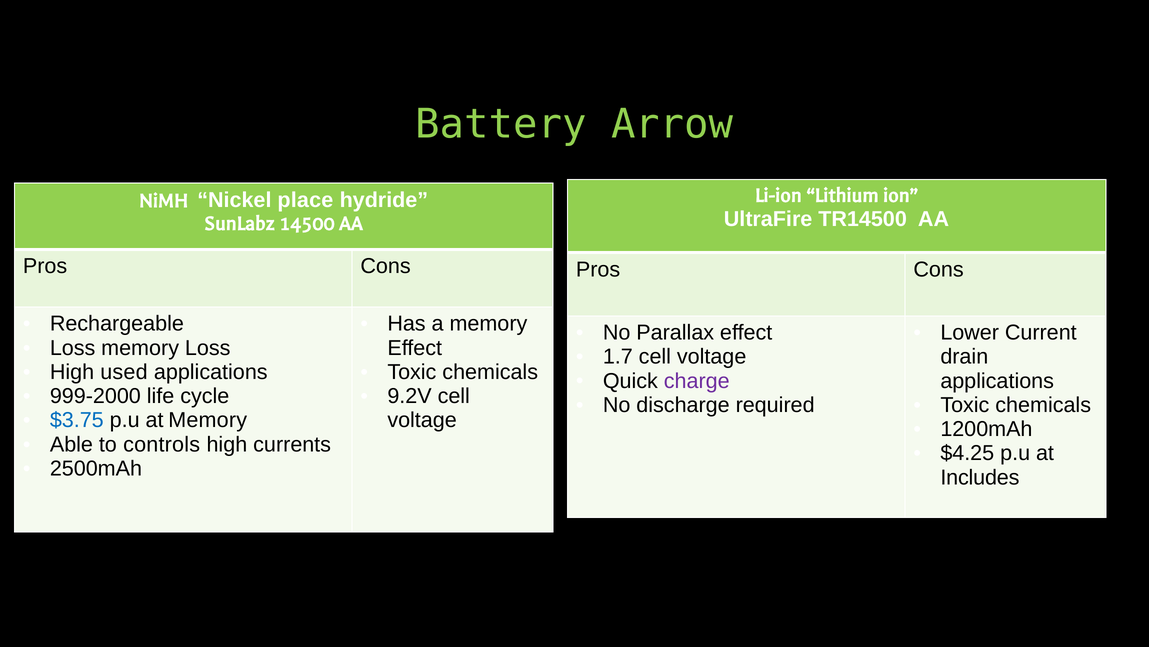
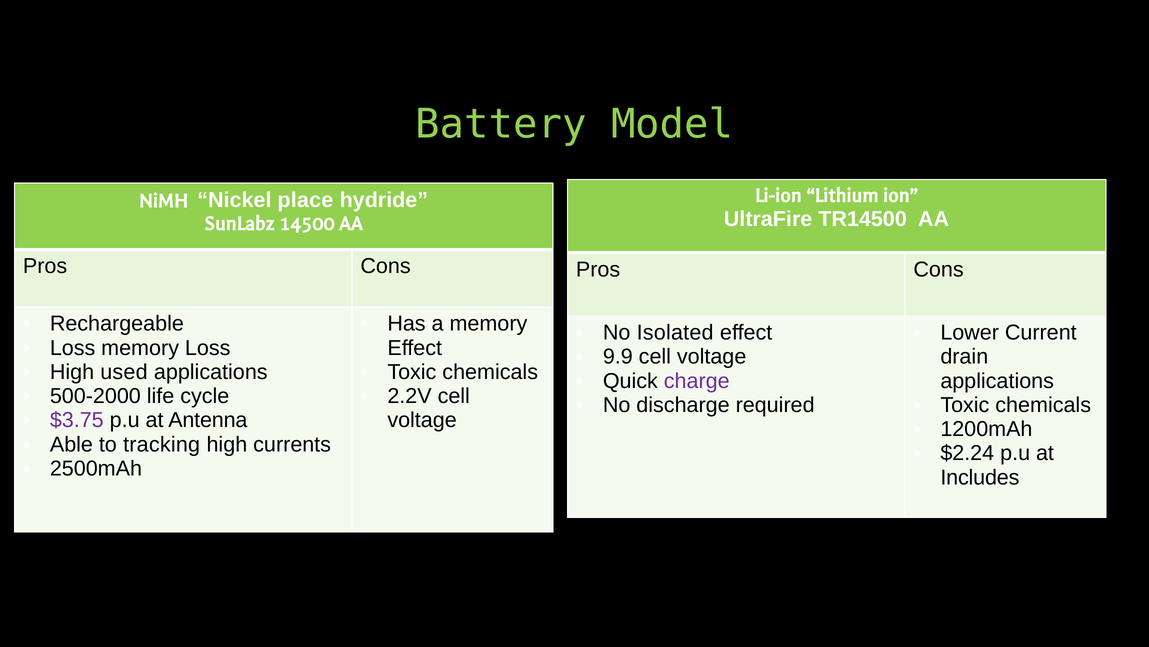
Arrow: Arrow -> Model (672, 124)
Parallax: Parallax -> Isolated (675, 332)
1.7: 1.7 -> 9.9 (618, 356)
999-2000: 999-2000 -> 500-2000 (95, 396)
9.2V: 9.2V -> 2.2V (410, 396)
$3.75 colour: blue -> purple (77, 420)
at Memory: Memory -> Antenna (208, 420)
controls: controls -> tracking (162, 444)
$4.25: $4.25 -> $2.24 (967, 453)
